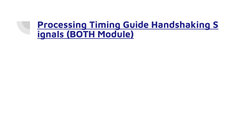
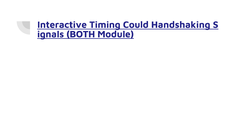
Processing: Processing -> Interactive (62, 25)
Guide: Guide -> Could (136, 25)
